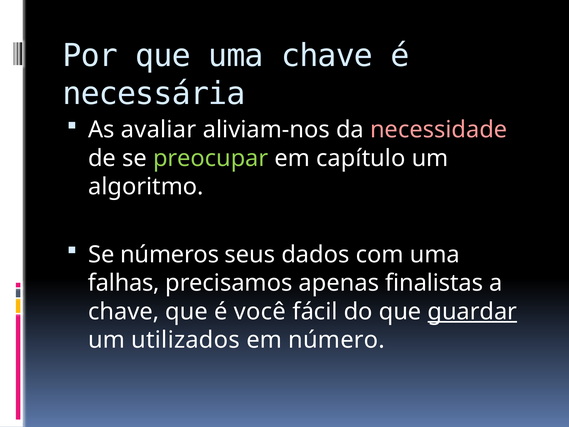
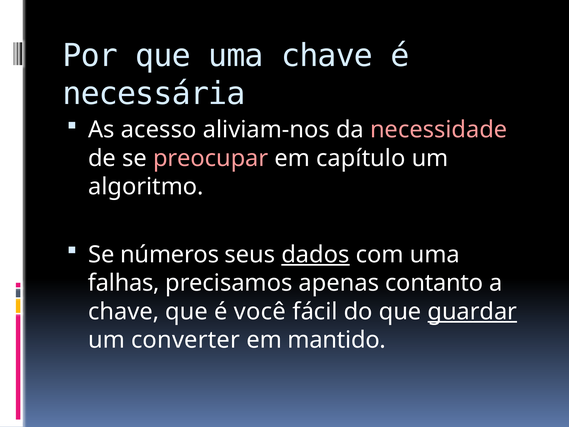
avaliar: avaliar -> acesso (159, 130)
preocupar colour: light green -> pink (211, 158)
dados underline: none -> present (315, 255)
finalistas: finalistas -> contanto (434, 283)
utilizados: utilizados -> converter (186, 340)
número: número -> mantido (337, 340)
